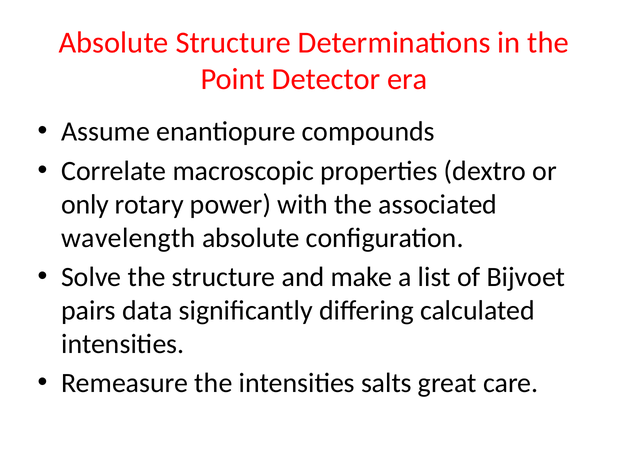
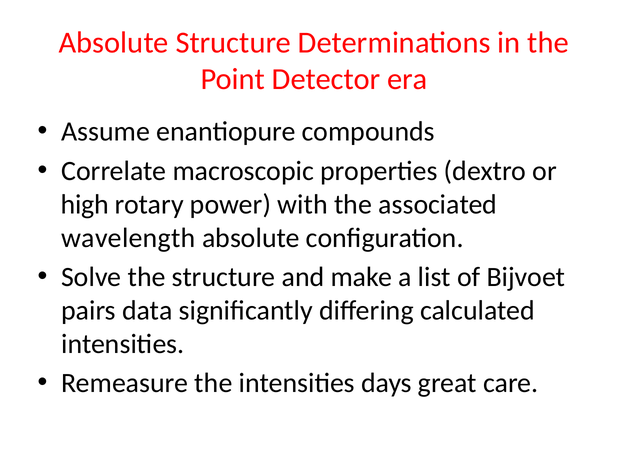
only: only -> high (85, 204)
salts: salts -> days (386, 383)
